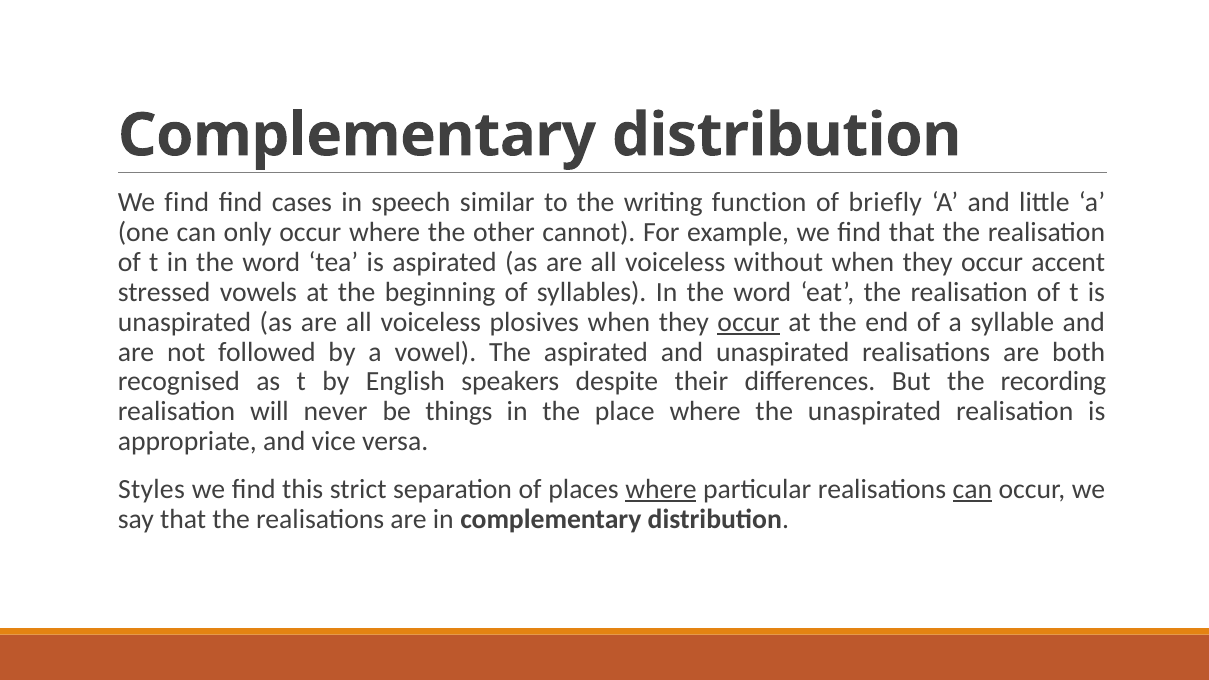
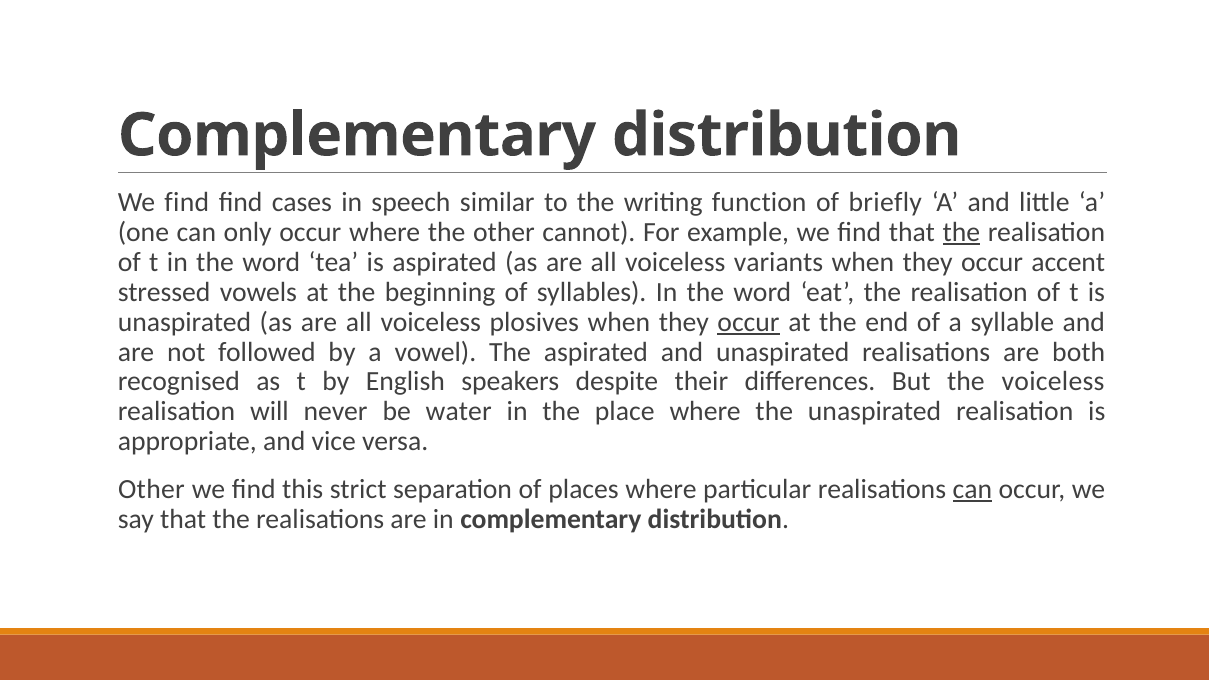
the underline: none -> present (961, 232)
without: without -> variants (779, 262)
the recording: recording -> voiceless (1053, 382)
things: things -> water (459, 412)
Styles: Styles -> Other (151, 489)
where underline: present -> none (661, 489)
